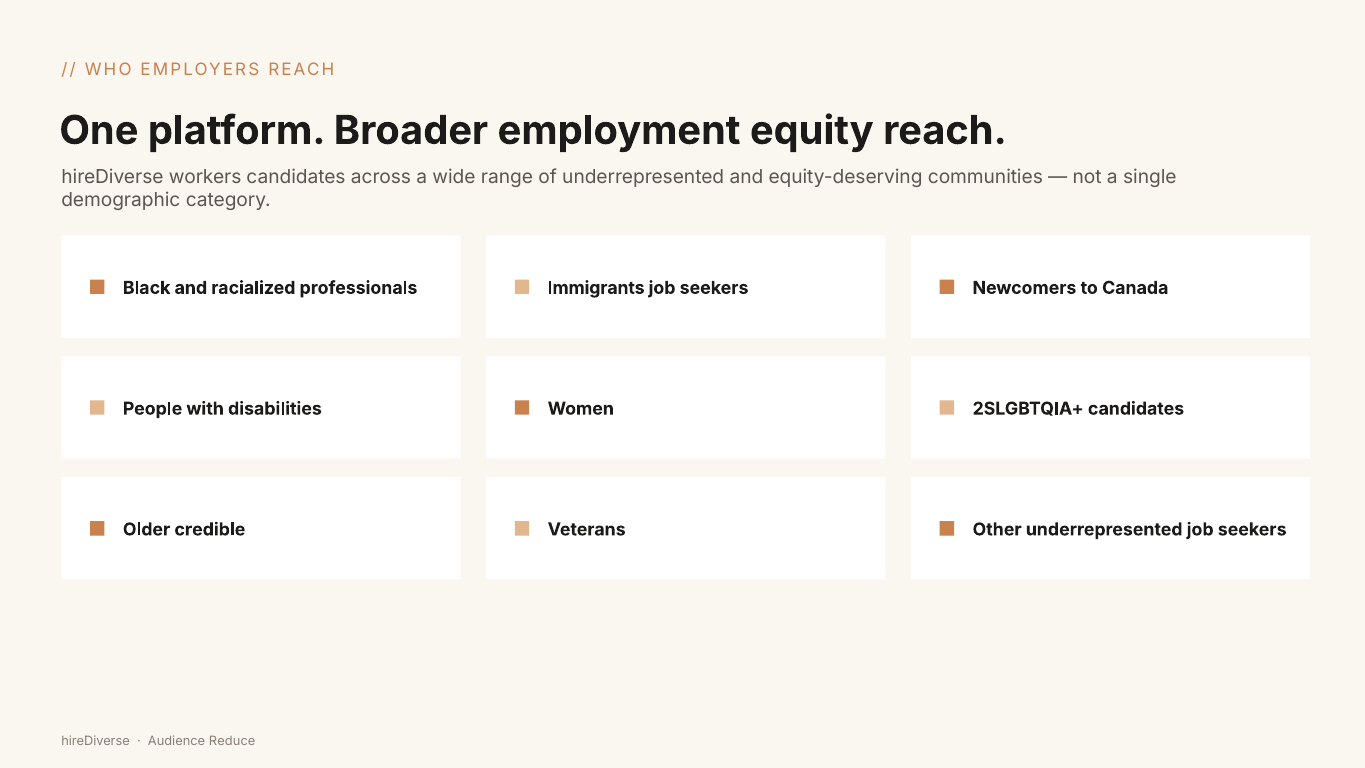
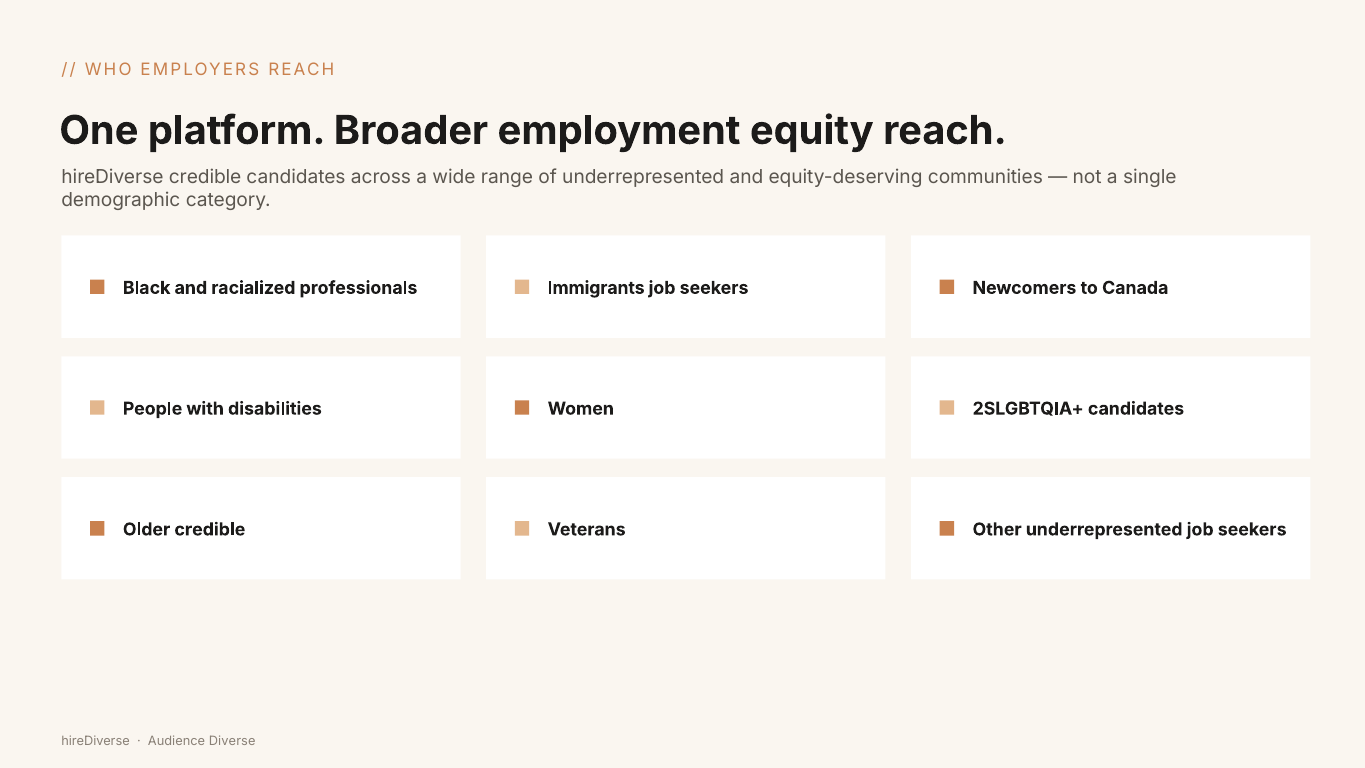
hireDiverse workers: workers -> credible (205, 177)
Reduce: Reduce -> Diverse (232, 741)
